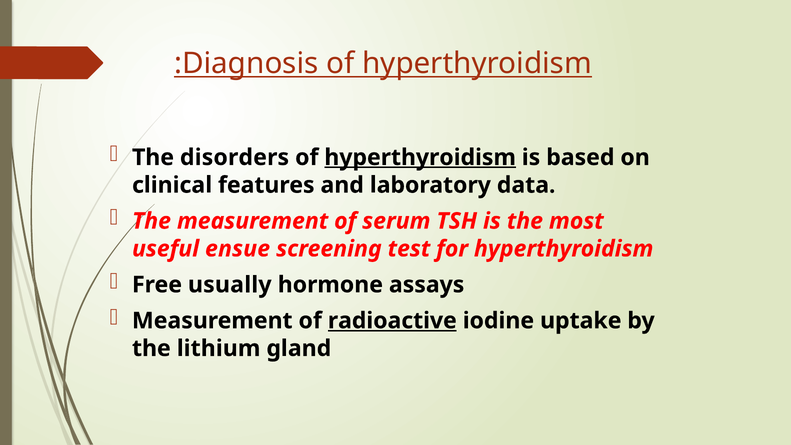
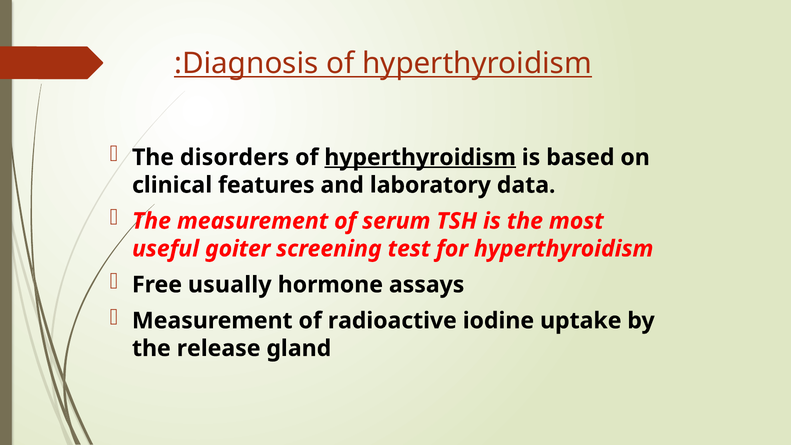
ensue: ensue -> goiter (238, 249)
radioactive underline: present -> none (392, 321)
lithium: lithium -> release (219, 348)
